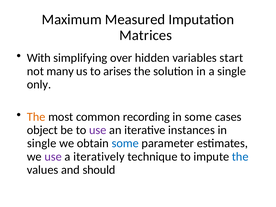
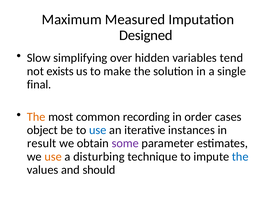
Matrices: Matrices -> Designed (146, 35)
With: With -> Slow (39, 58)
start: start -> tend (231, 58)
many: many -> exists (60, 71)
arises: arises -> make (117, 71)
only: only -> final (39, 84)
in some: some -> order (198, 117)
use colour: purple -> blue (98, 130)
single: single -> result (42, 143)
some colour: blue -> purple (125, 143)
use colour: purple -> orange (53, 157)
iteratively: iteratively -> disturbing (99, 157)
